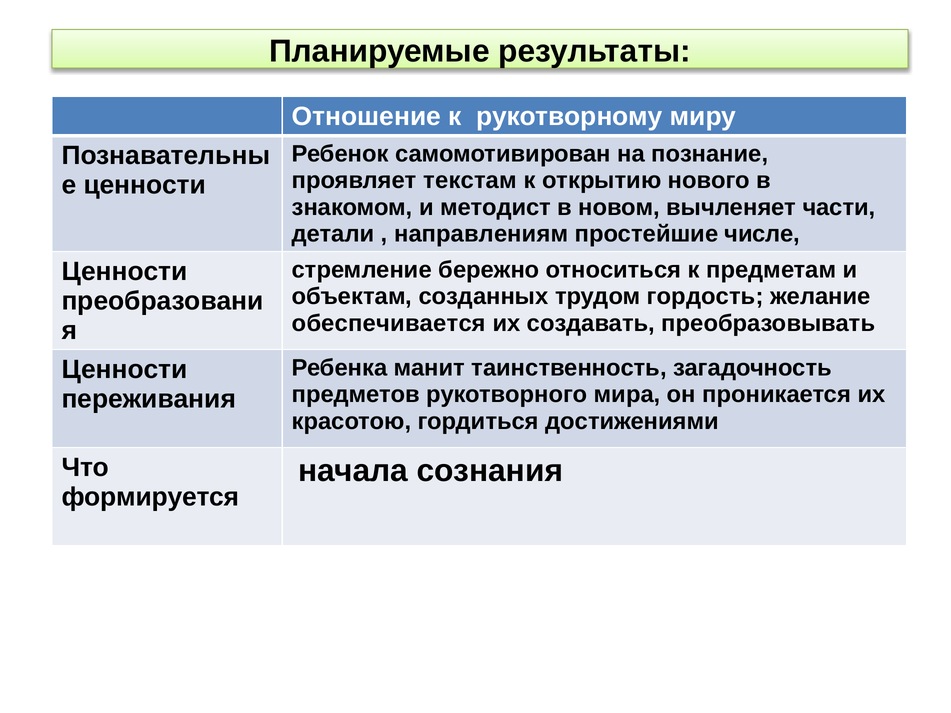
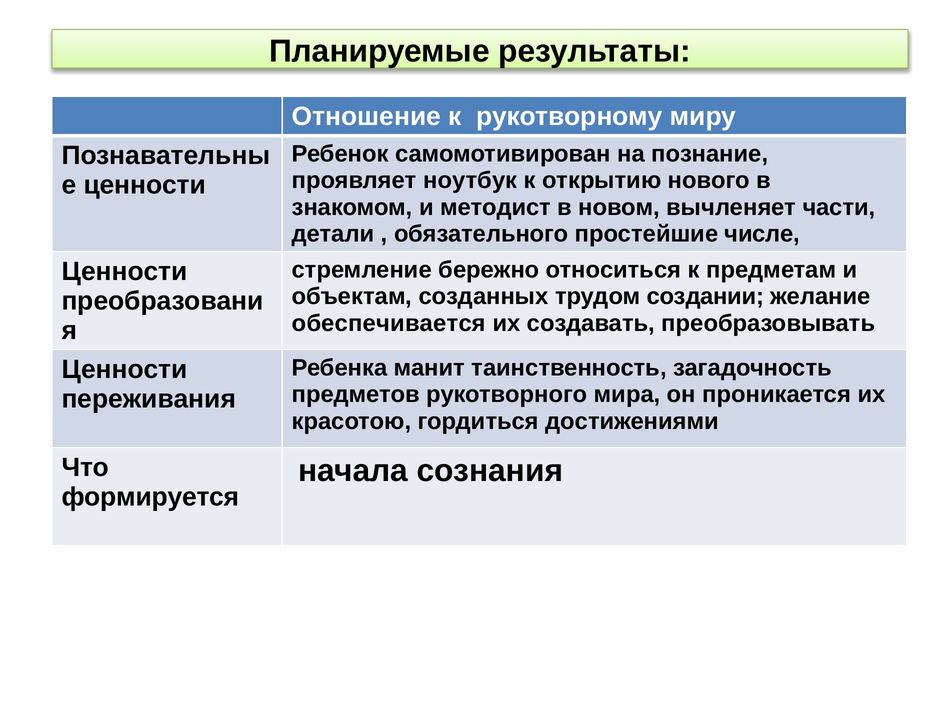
текстам: текстам -> ноутбук (470, 181)
направлениям: направлениям -> обязательного (481, 234)
гордость: гордость -> создании (705, 297)
